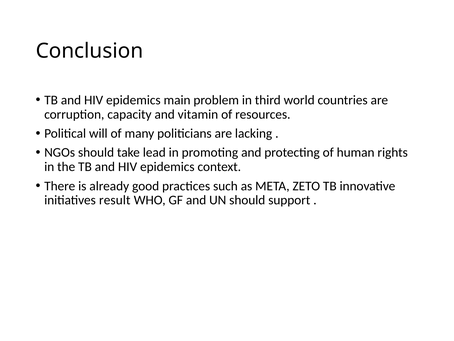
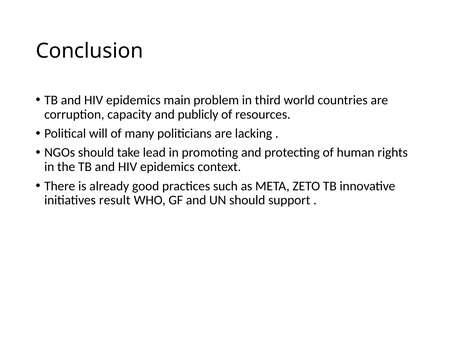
vitamin: vitamin -> publicly (198, 114)
